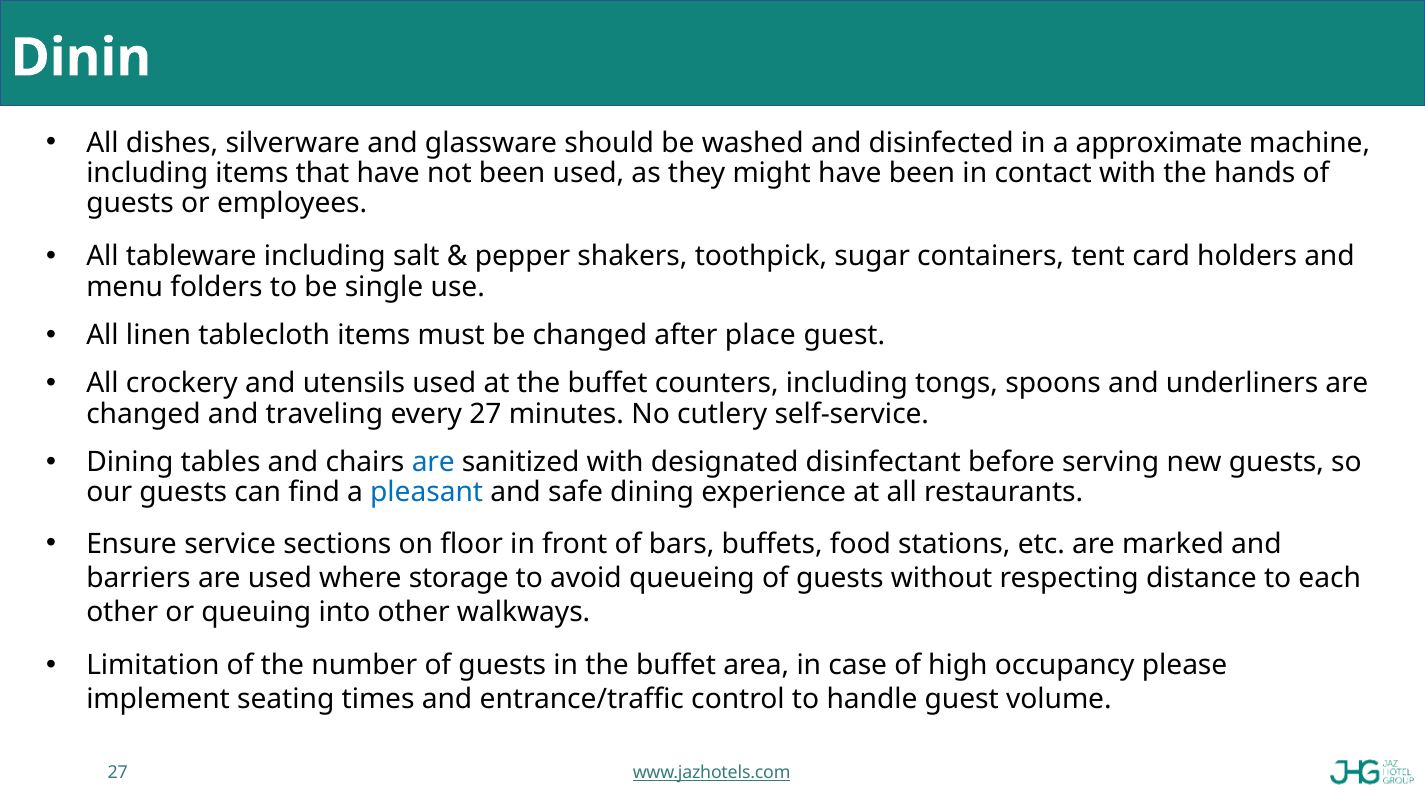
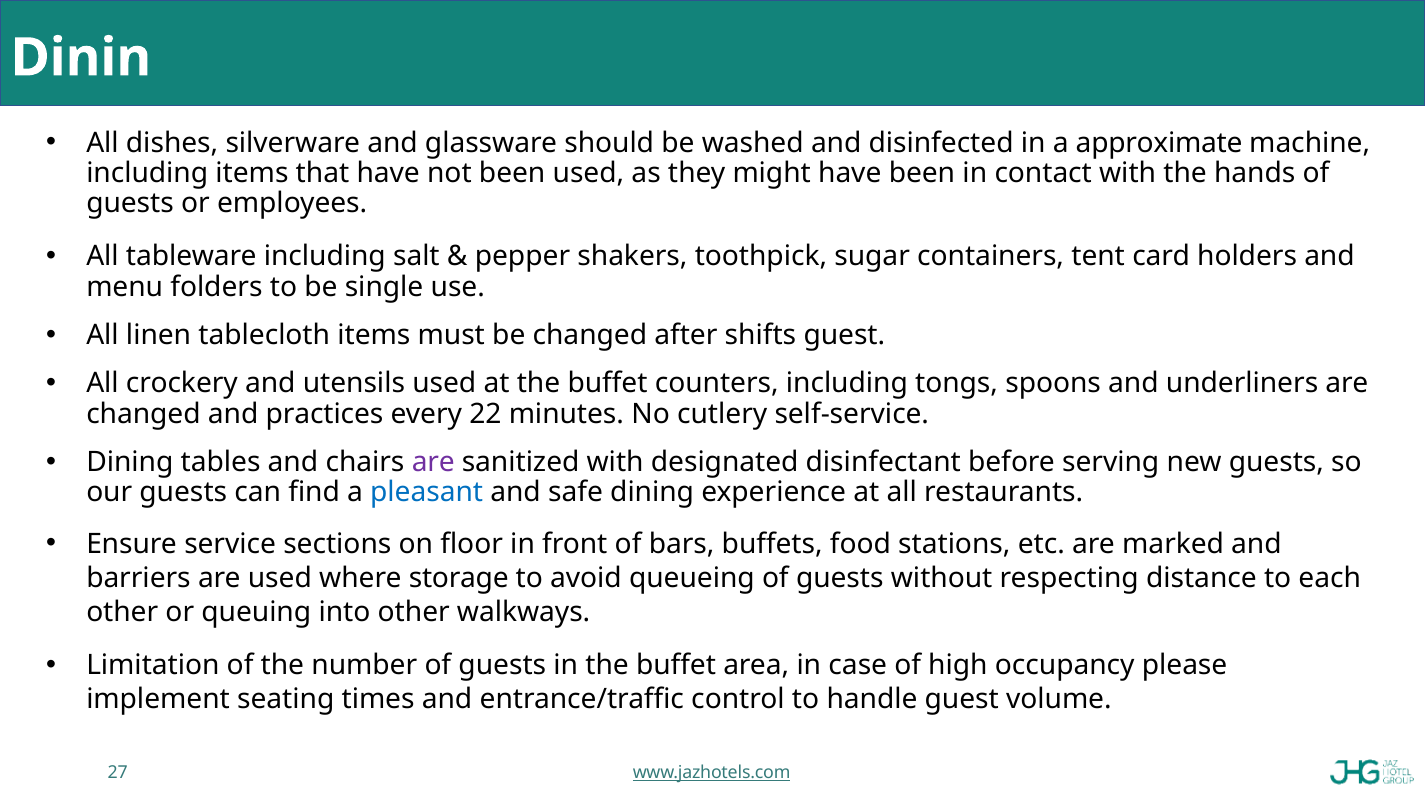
place: place -> shifts (760, 336)
traveling: traveling -> practices (324, 414)
every 27: 27 -> 22 (485, 414)
are colour: blue -> purple (433, 462)
